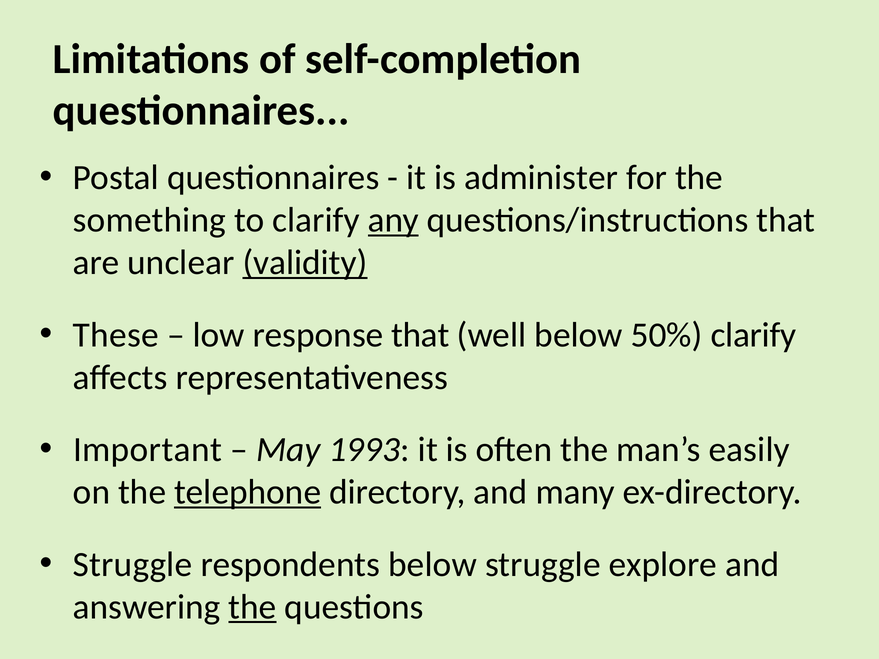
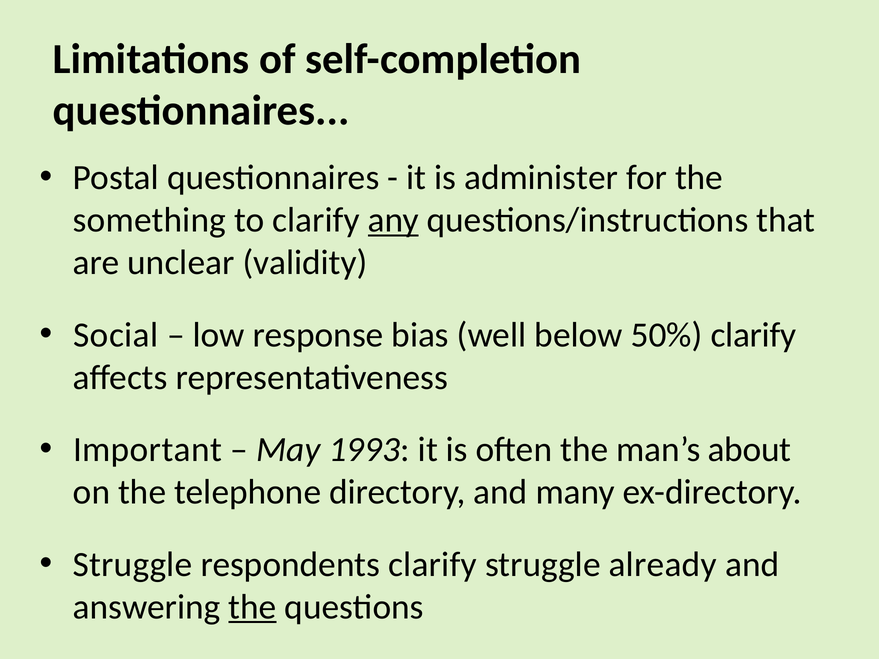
validity underline: present -> none (305, 263)
These: These -> Social (116, 335)
response that: that -> bias (420, 335)
easily: easily -> about (749, 450)
telephone underline: present -> none (248, 492)
respondents below: below -> clarify (432, 565)
explore: explore -> already (663, 565)
